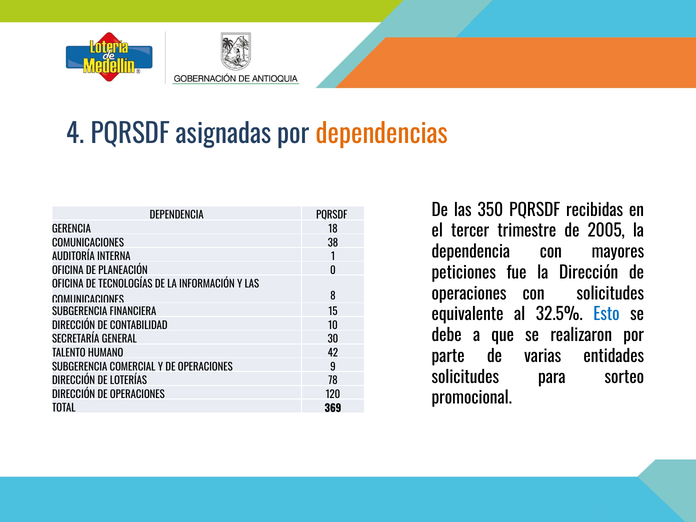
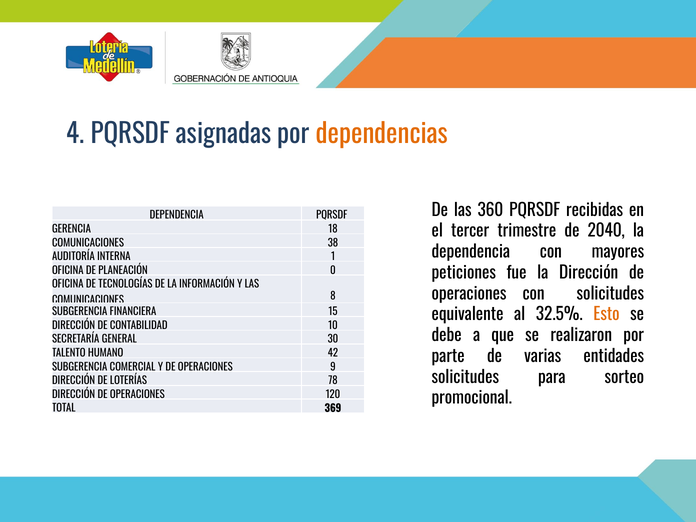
350: 350 -> 360 (490, 210)
2005: 2005 -> 2040 (606, 231)
Esto colour: blue -> orange (606, 315)
